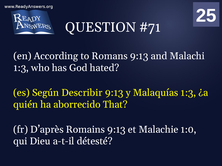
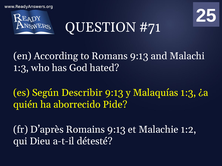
That: That -> Pide (115, 105)
1:0: 1:0 -> 1:2 (188, 130)
